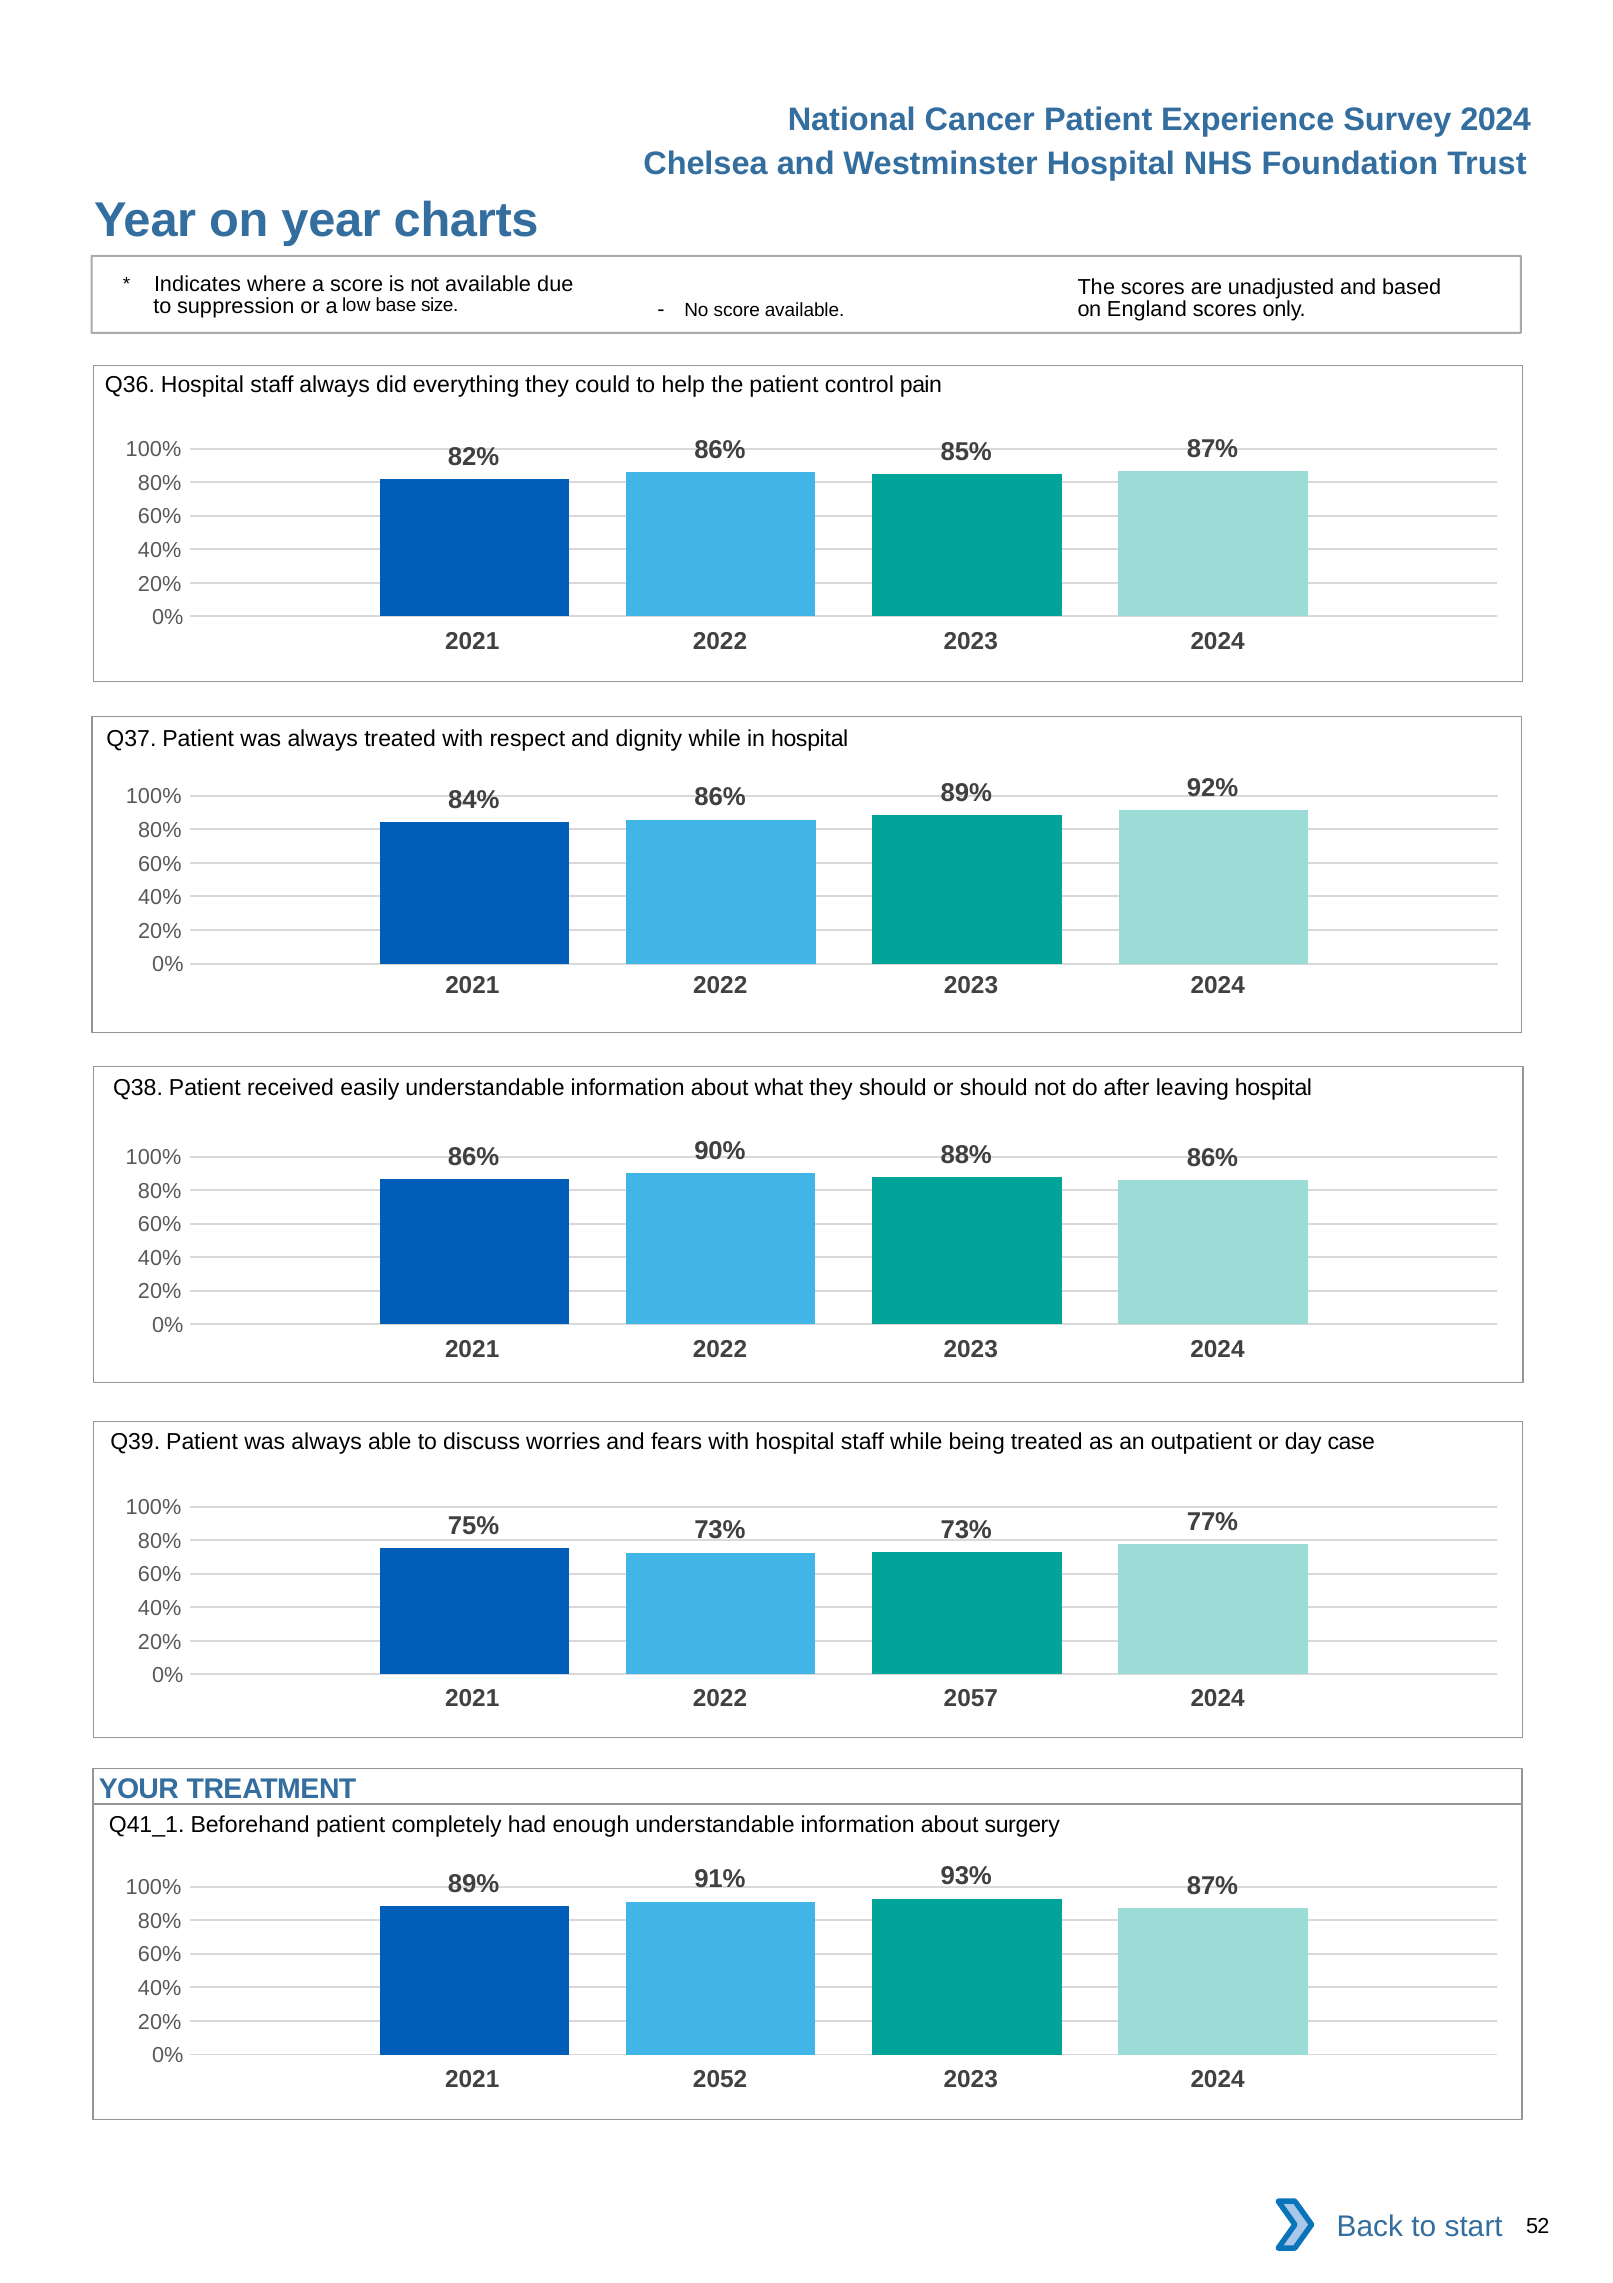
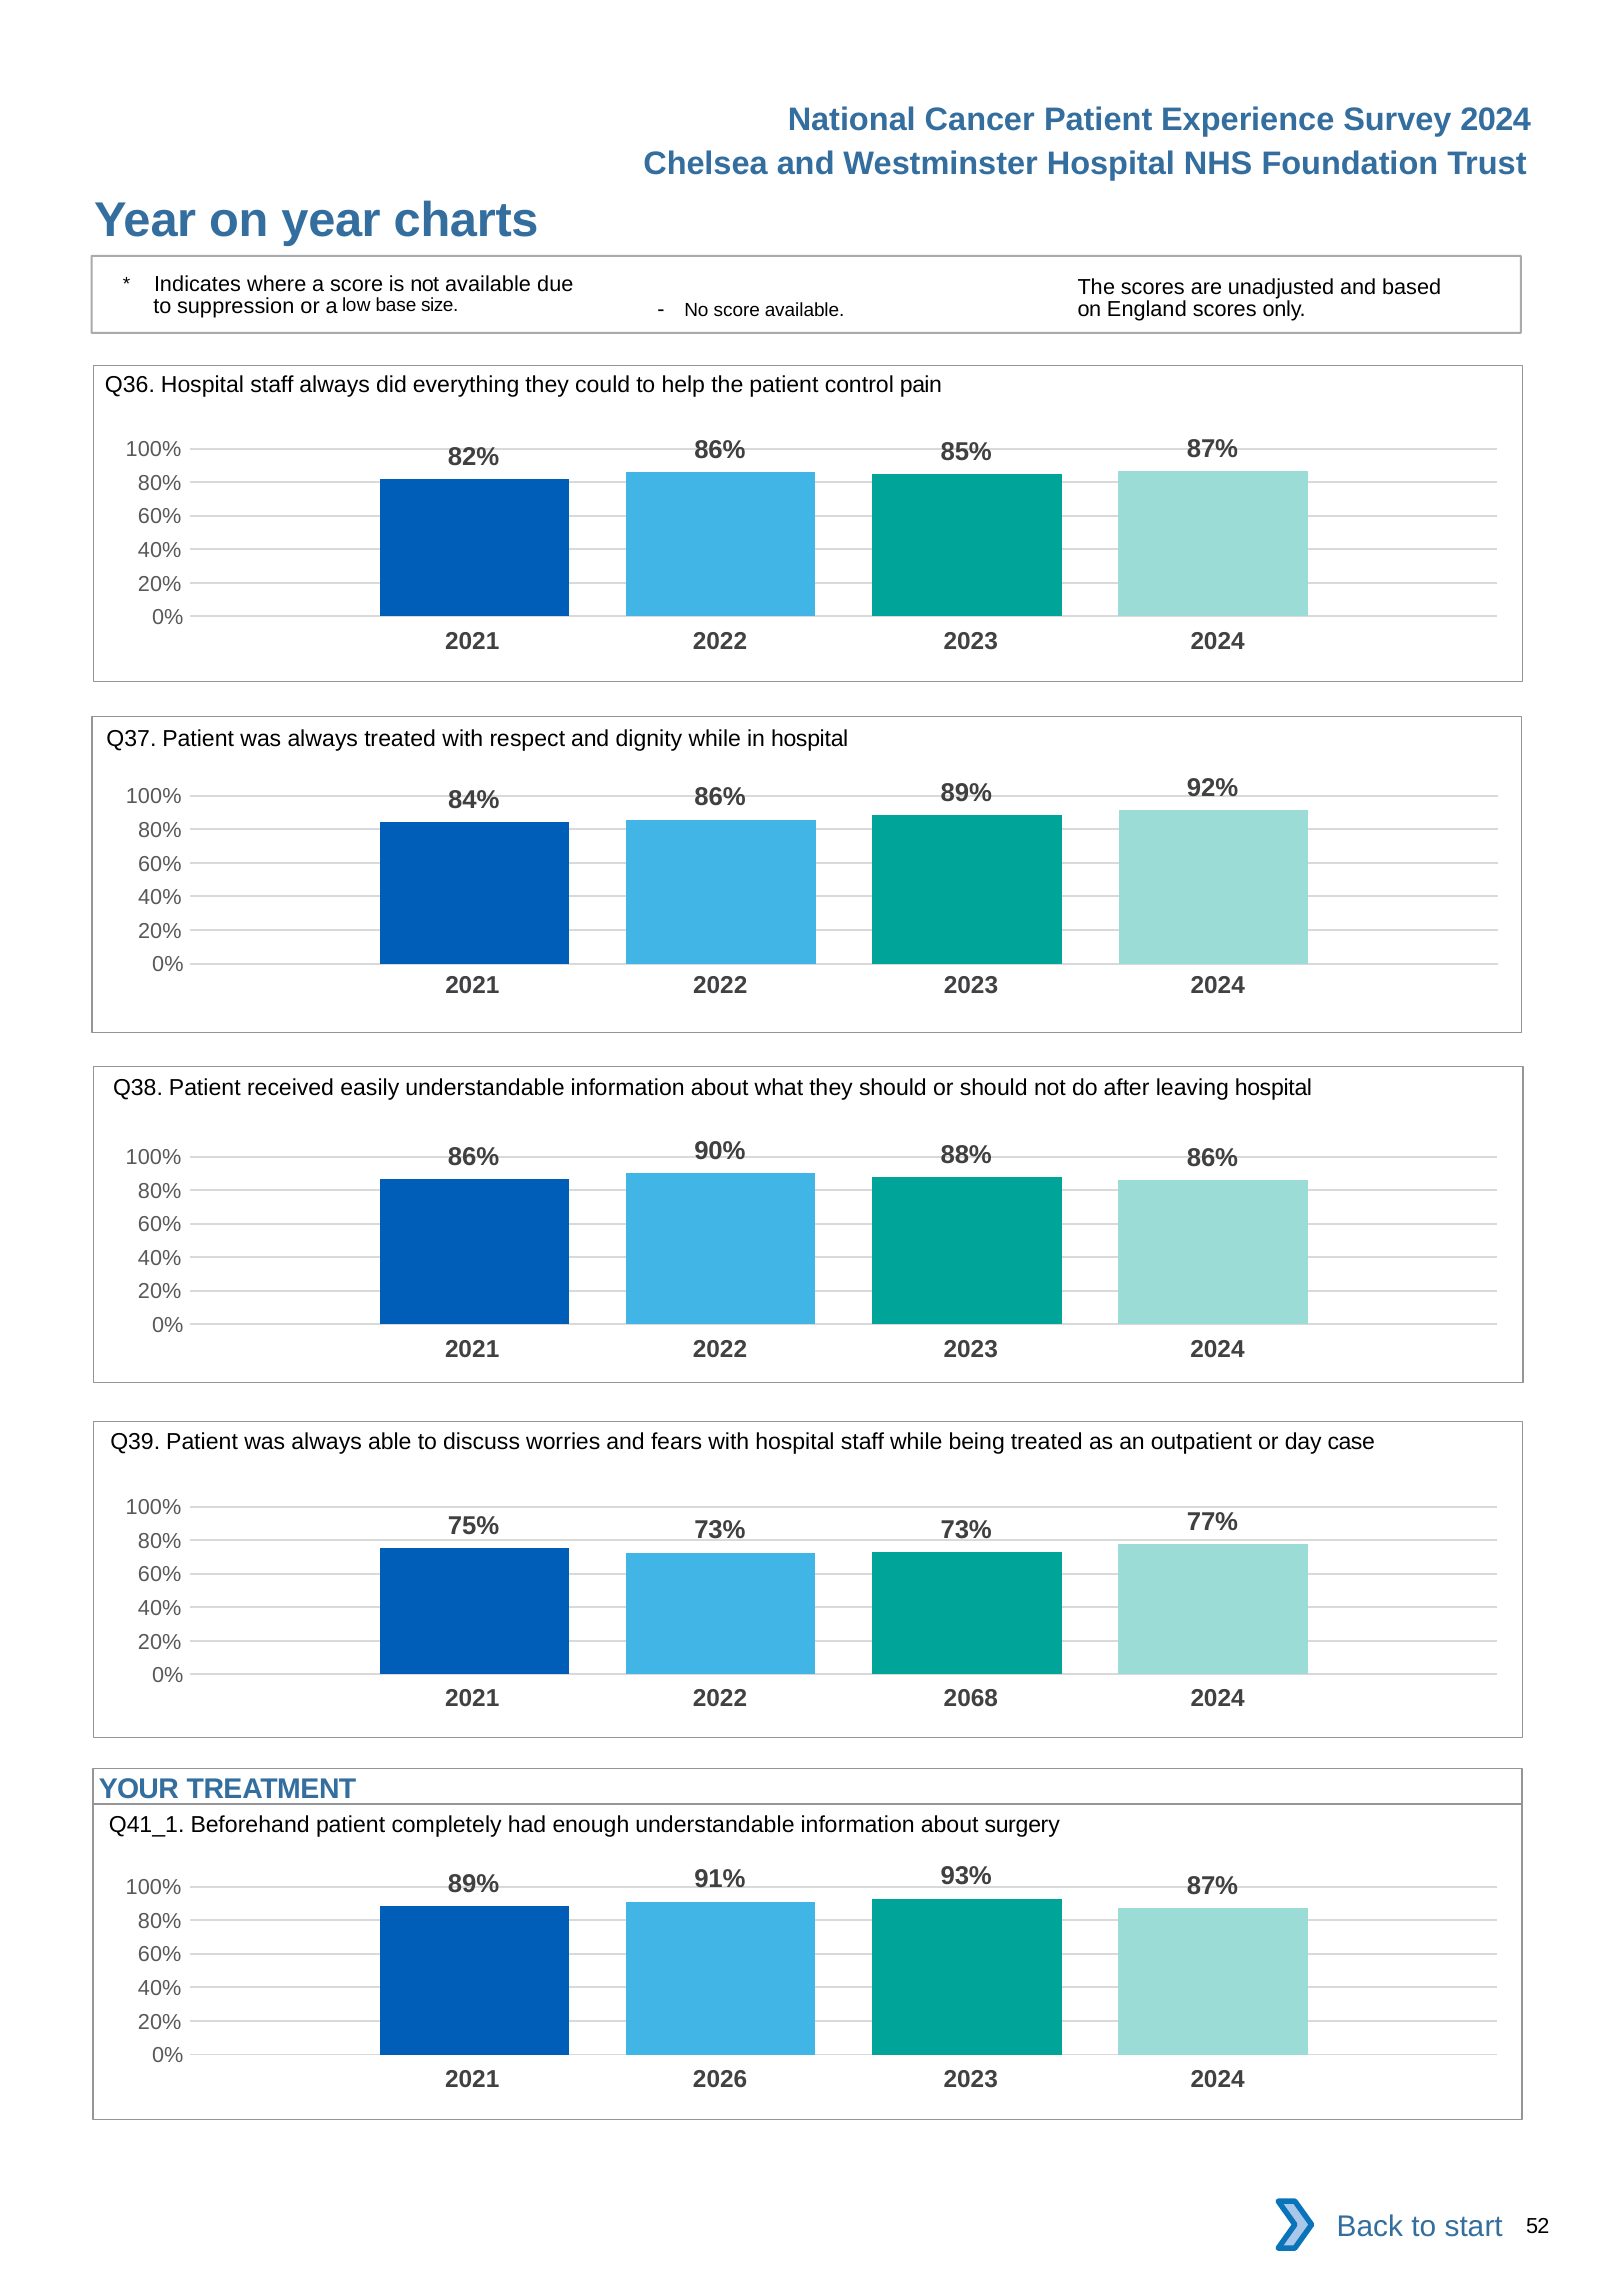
2057: 2057 -> 2068 (971, 1699)
2052: 2052 -> 2026 (720, 2079)
